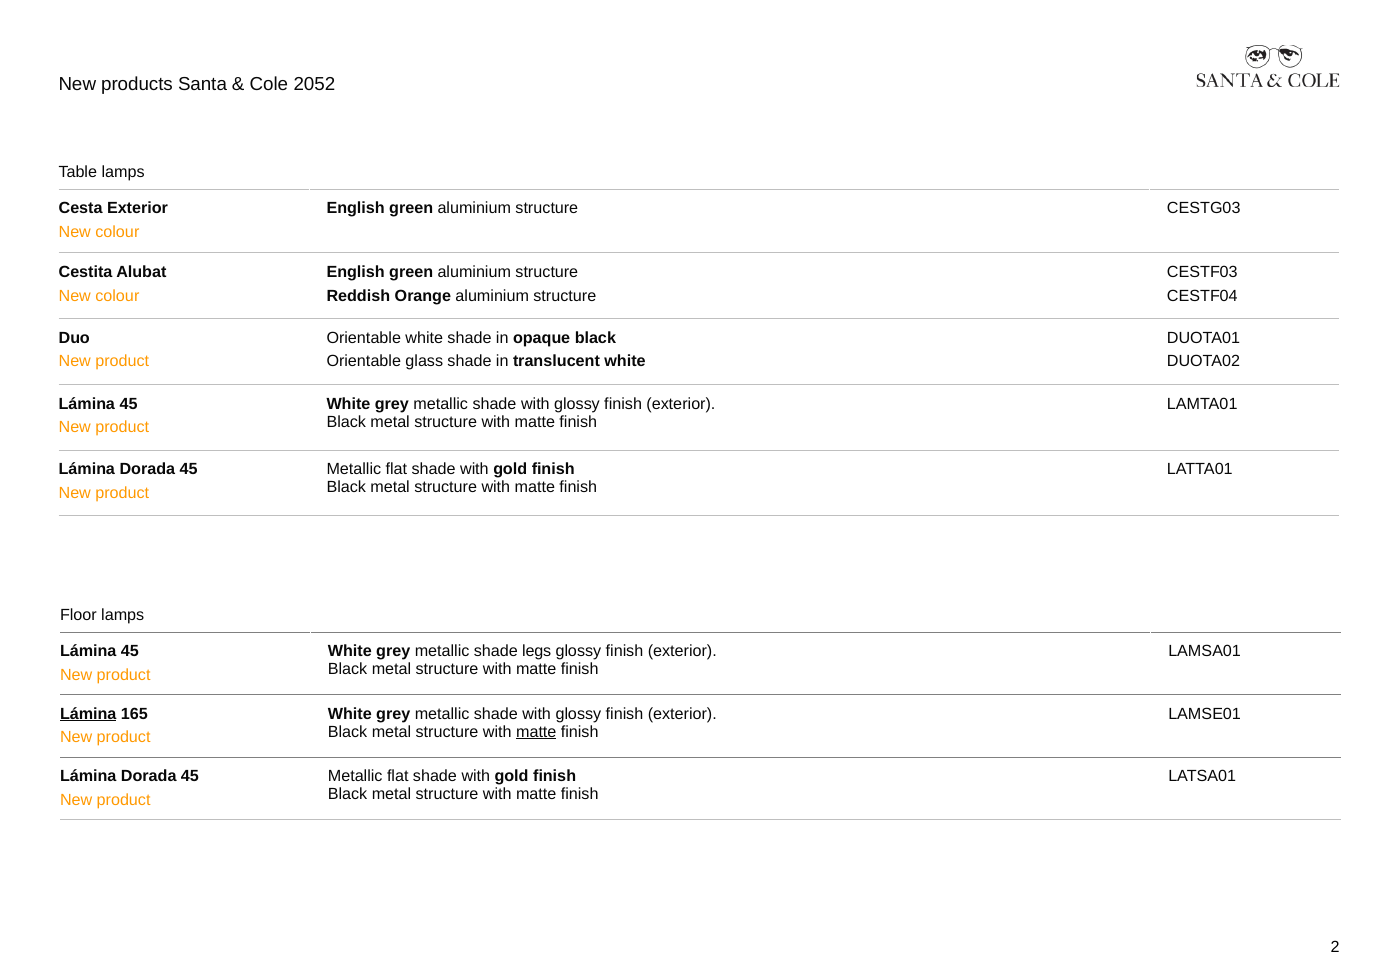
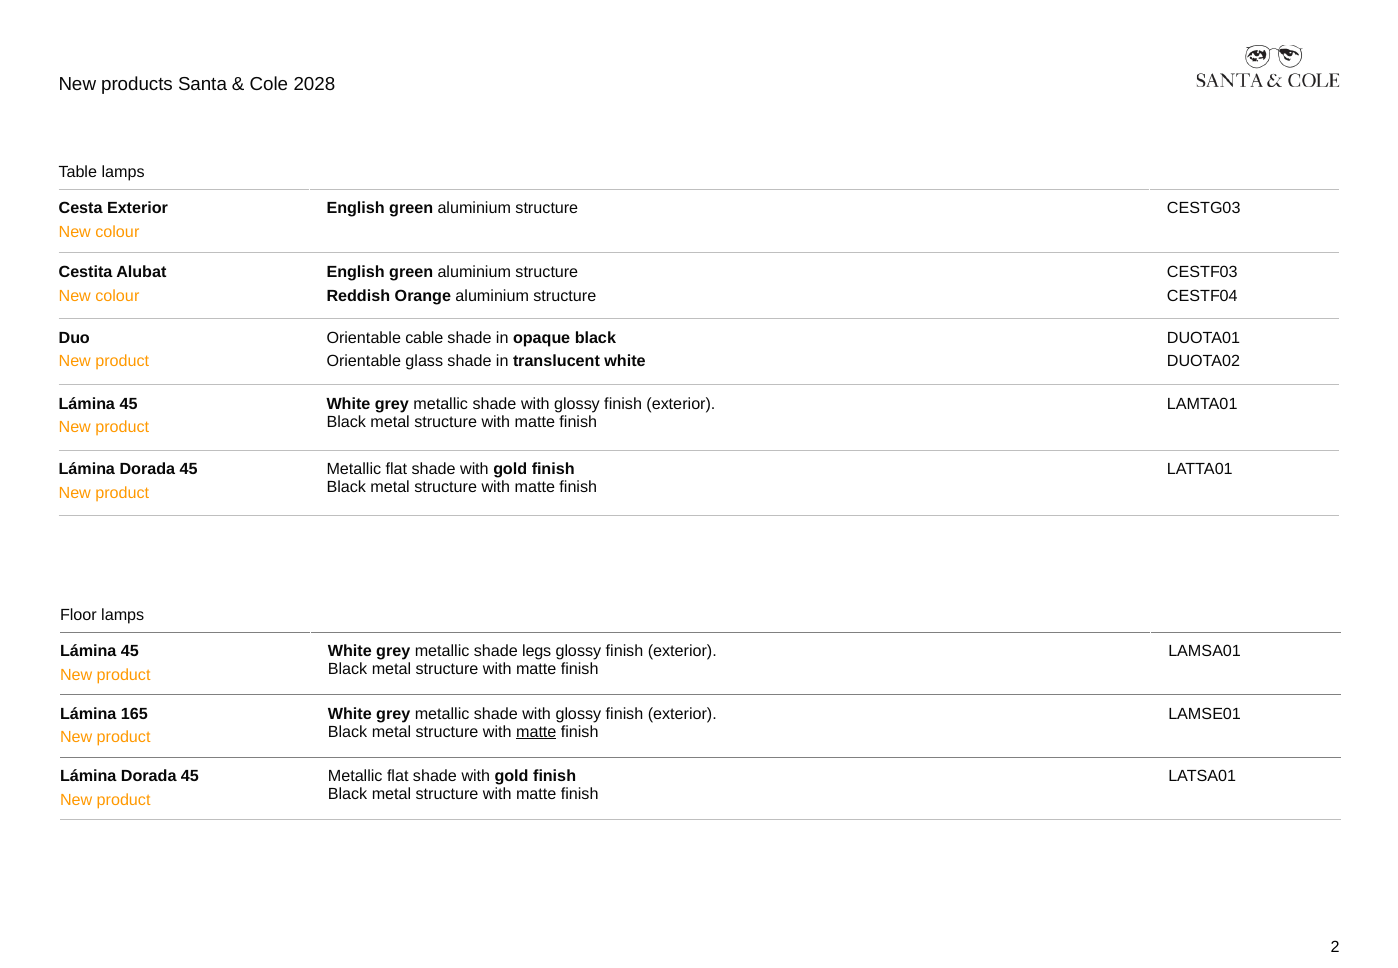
2052: 2052 -> 2028 (314, 84)
Orientable white: white -> cable (424, 338)
Lámina underline: present -> none (88, 714)
